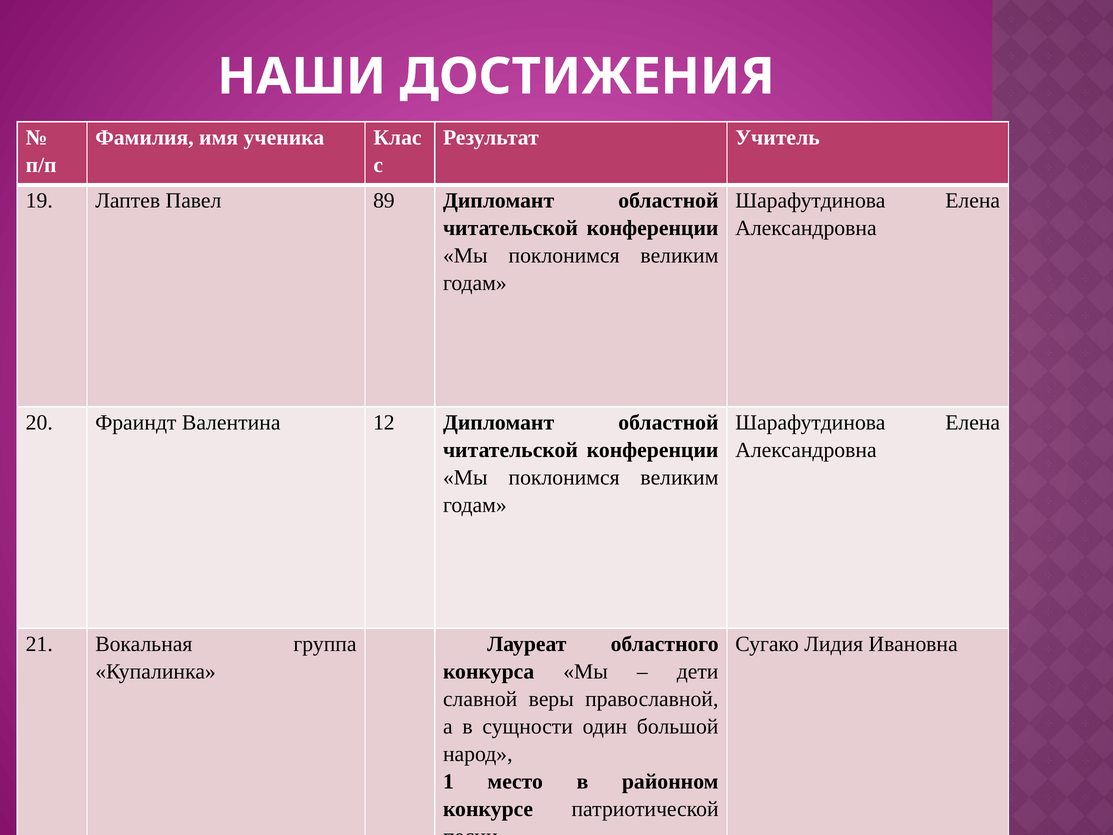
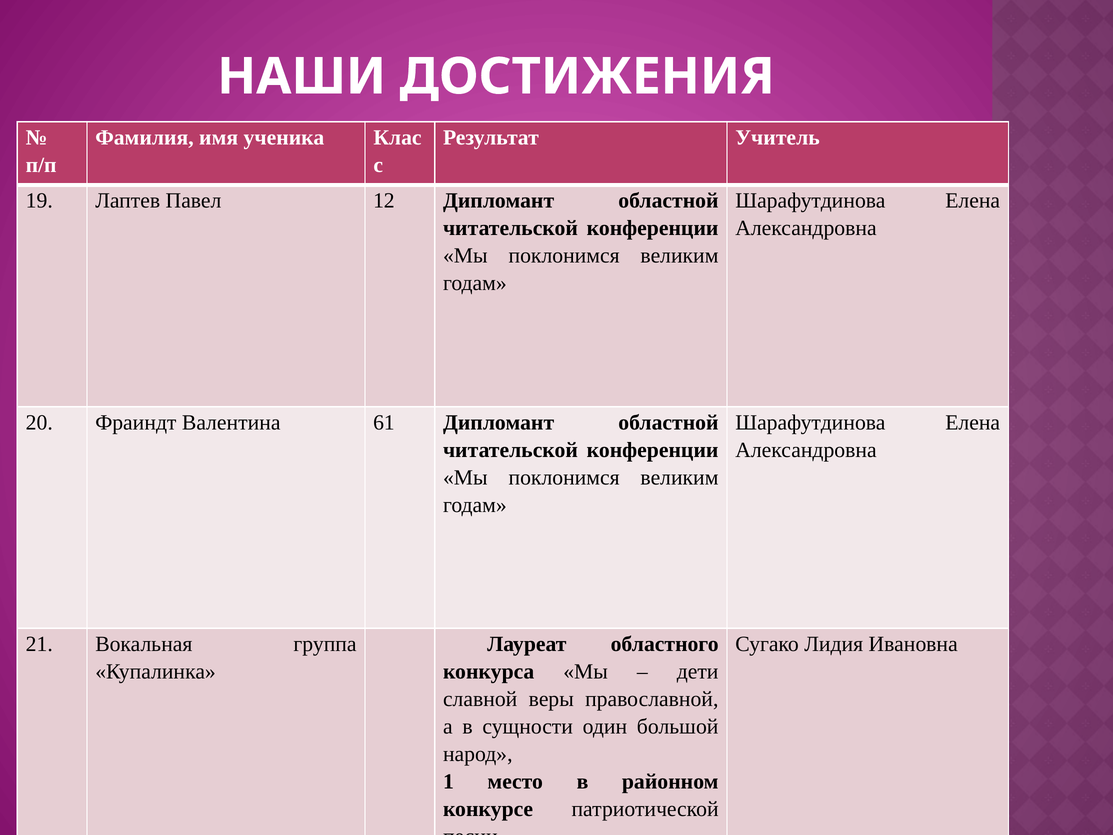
89: 89 -> 12 (384, 201)
12: 12 -> 61 (384, 422)
